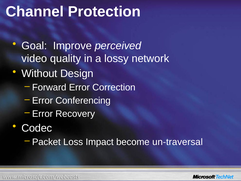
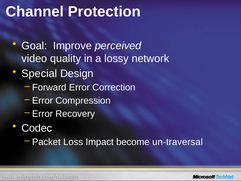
Without: Without -> Special (39, 74)
Conferencing: Conferencing -> Compression (83, 100)
